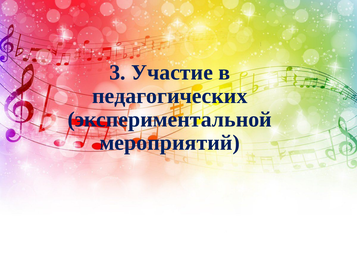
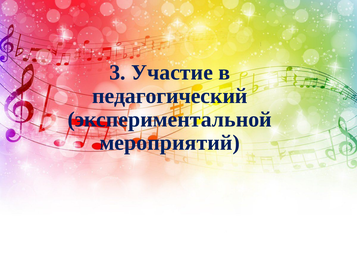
педагогических: педагогических -> педагогический (170, 96)
